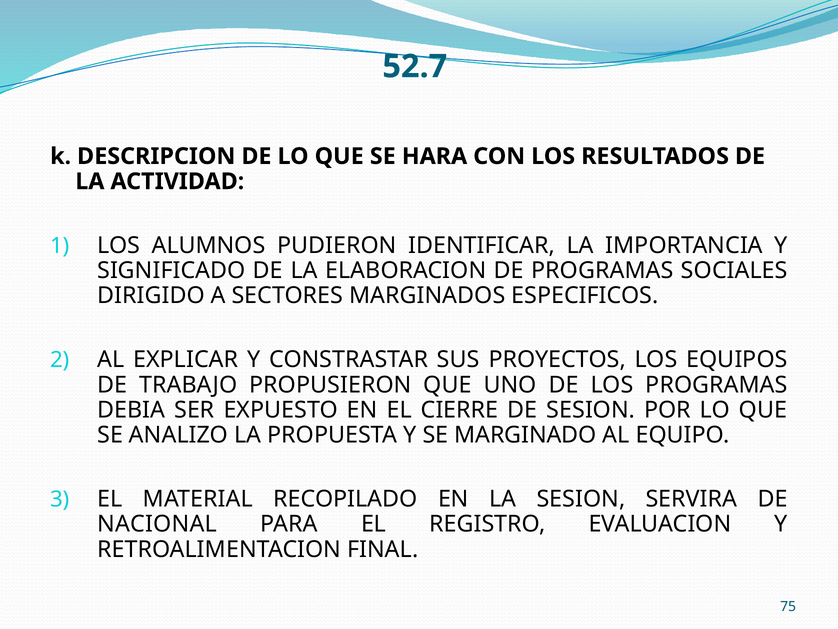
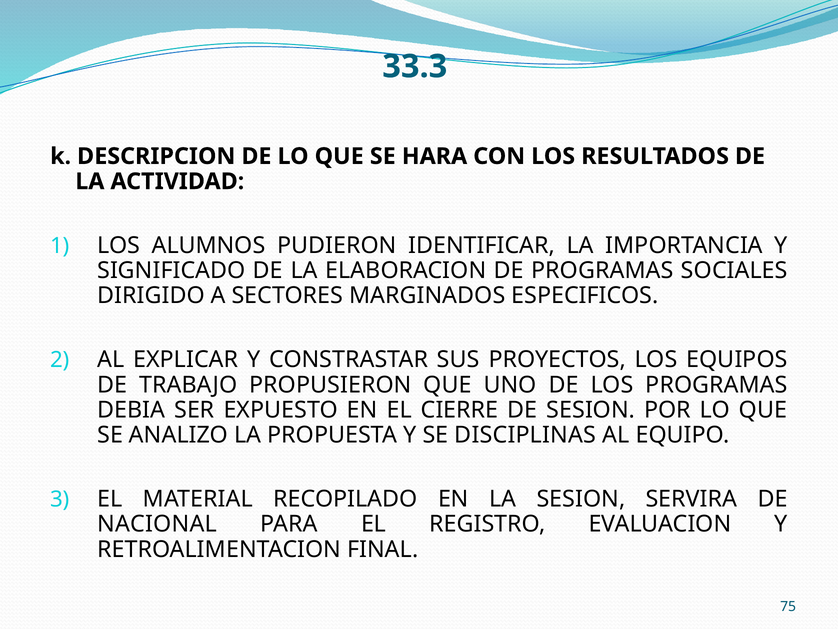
52.7: 52.7 -> 33.3 (415, 66)
MARGINADO: MARGINADO -> DISCIPLINAS (525, 435)
